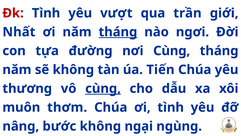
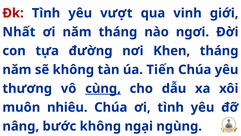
trần: trần -> vinh (188, 13)
tháng underline: present -> none (118, 32)
nơi Cùng: Cùng -> Khen (172, 51)
thơm: thơm -> nhiêu (67, 107)
